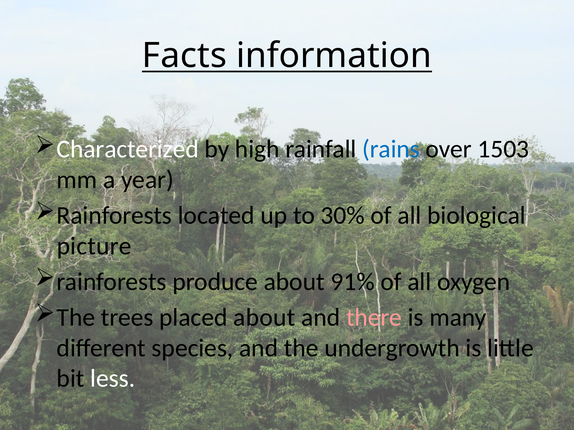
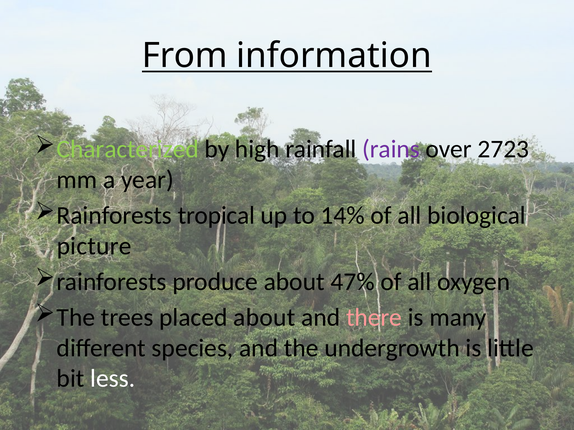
Facts: Facts -> From (185, 56)
Characterized colour: white -> light green (128, 149)
rains colour: blue -> purple (391, 149)
1503: 1503 -> 2723 (503, 149)
located: located -> tropical (216, 216)
30%: 30% -> 14% (343, 216)
91%: 91% -> 47% (353, 282)
